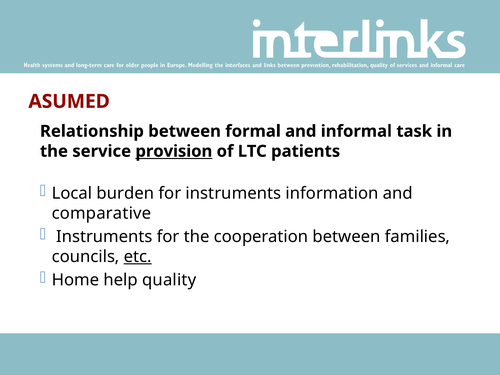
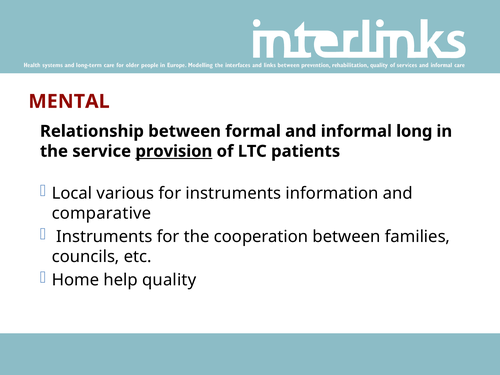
ASUMED: ASUMED -> MENTAL (69, 101)
task: task -> long (414, 131)
burden: burden -> various (125, 193)
etc underline: present -> none (138, 257)
